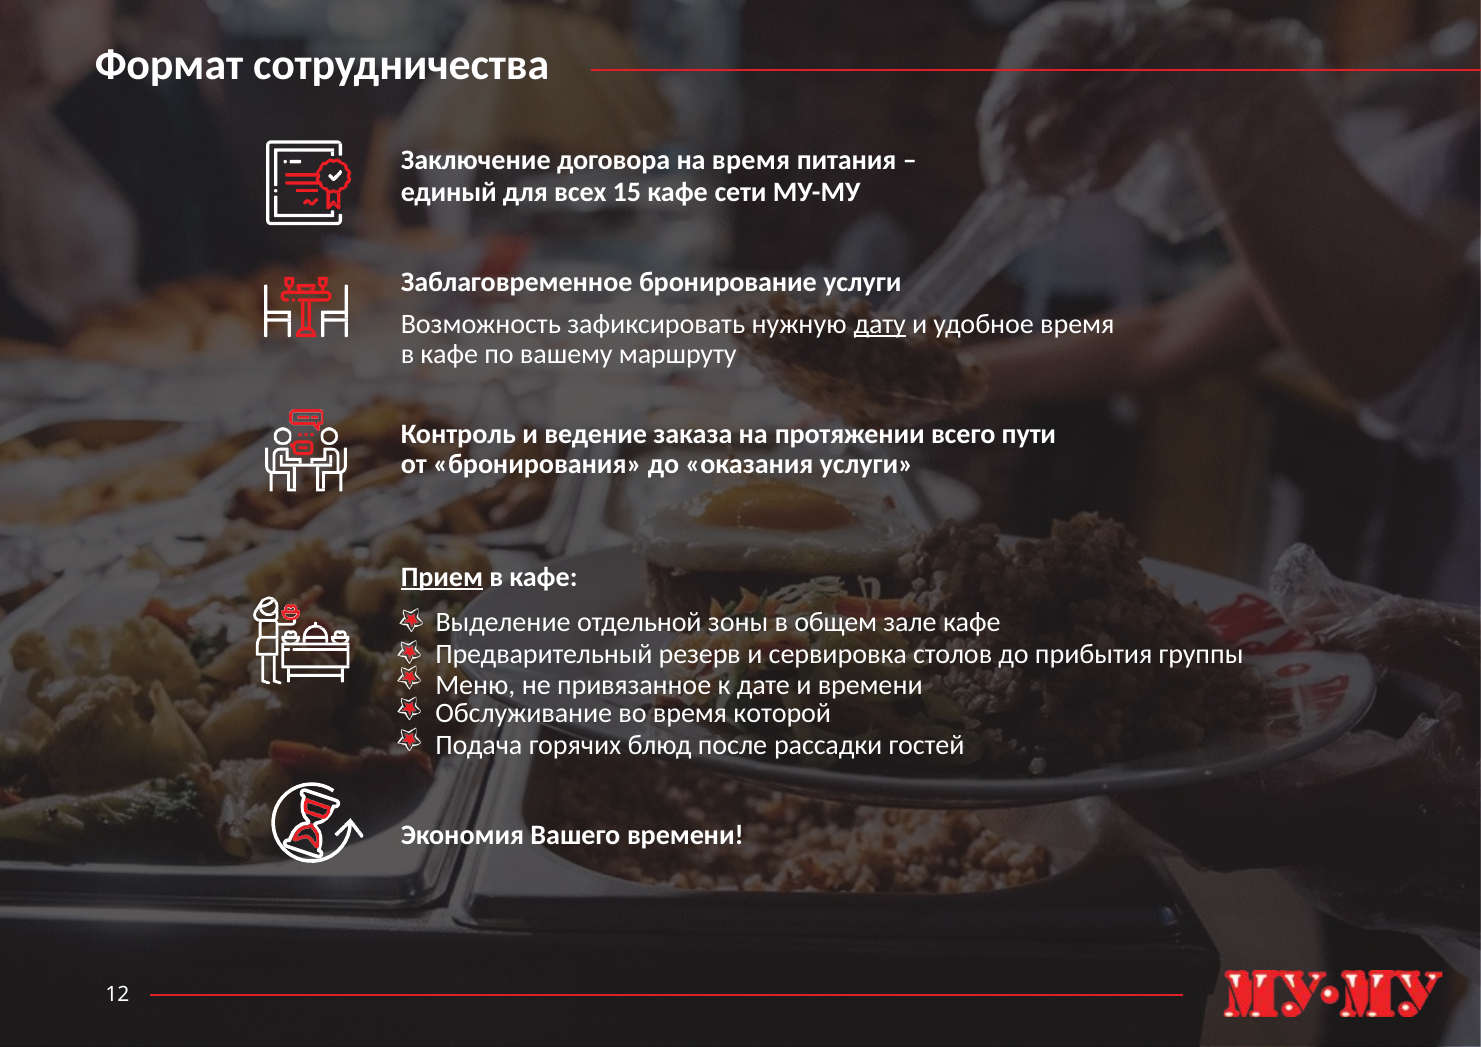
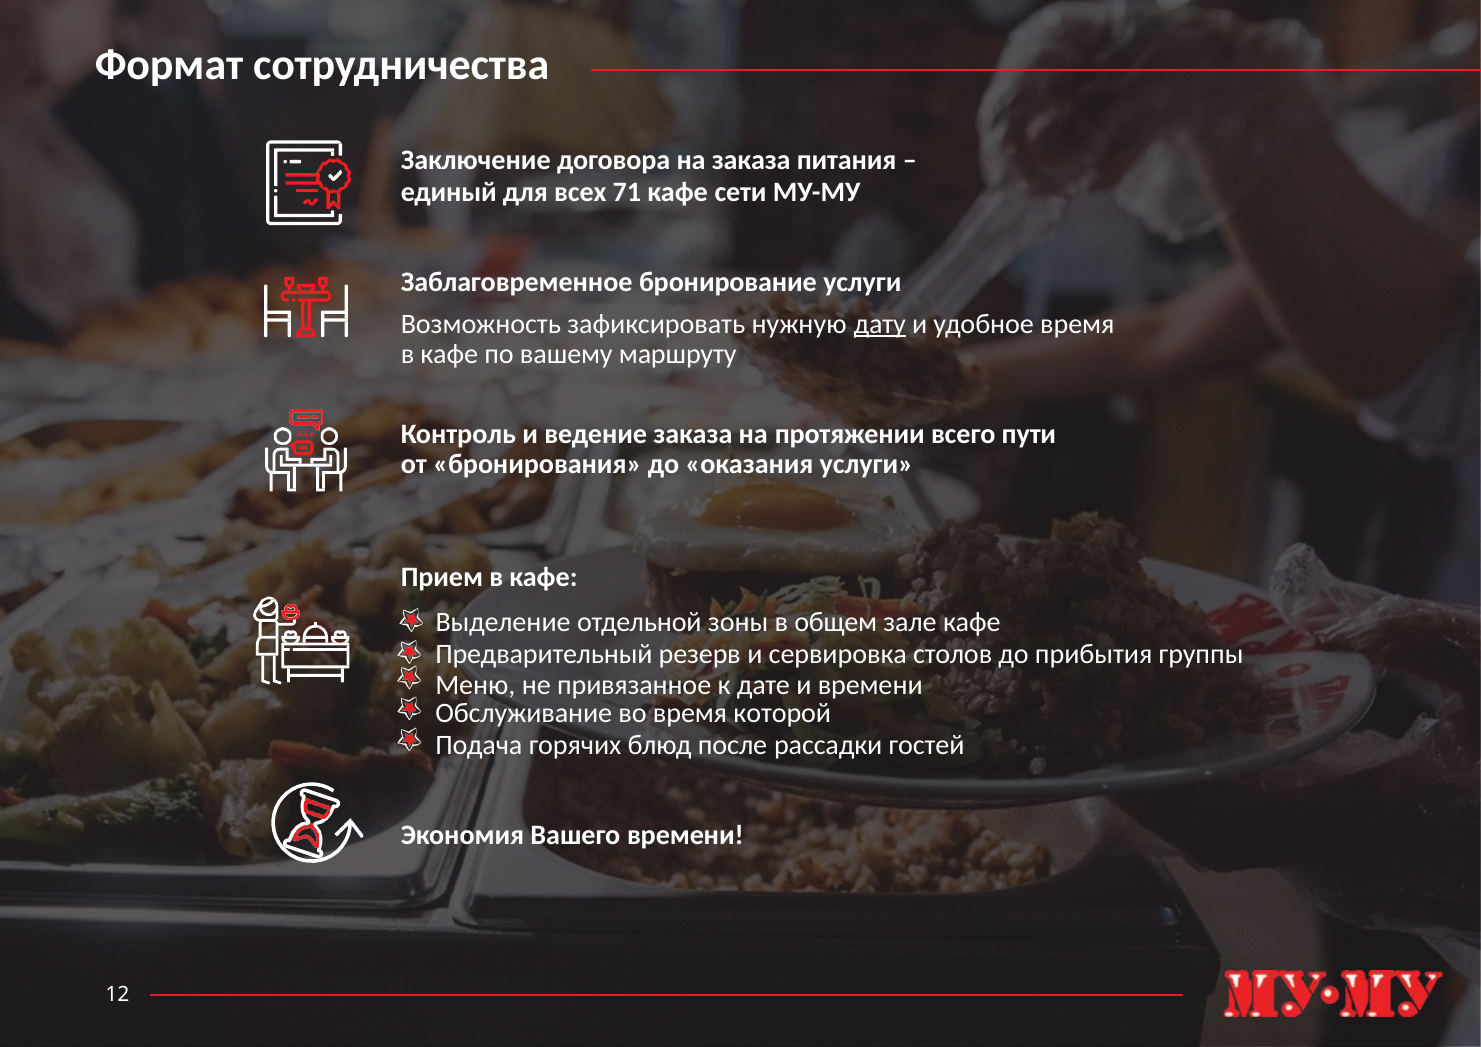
на время: время -> заказа (751, 160)
15: 15 -> 71 (627, 192)
Прием underline: present -> none (442, 577)
